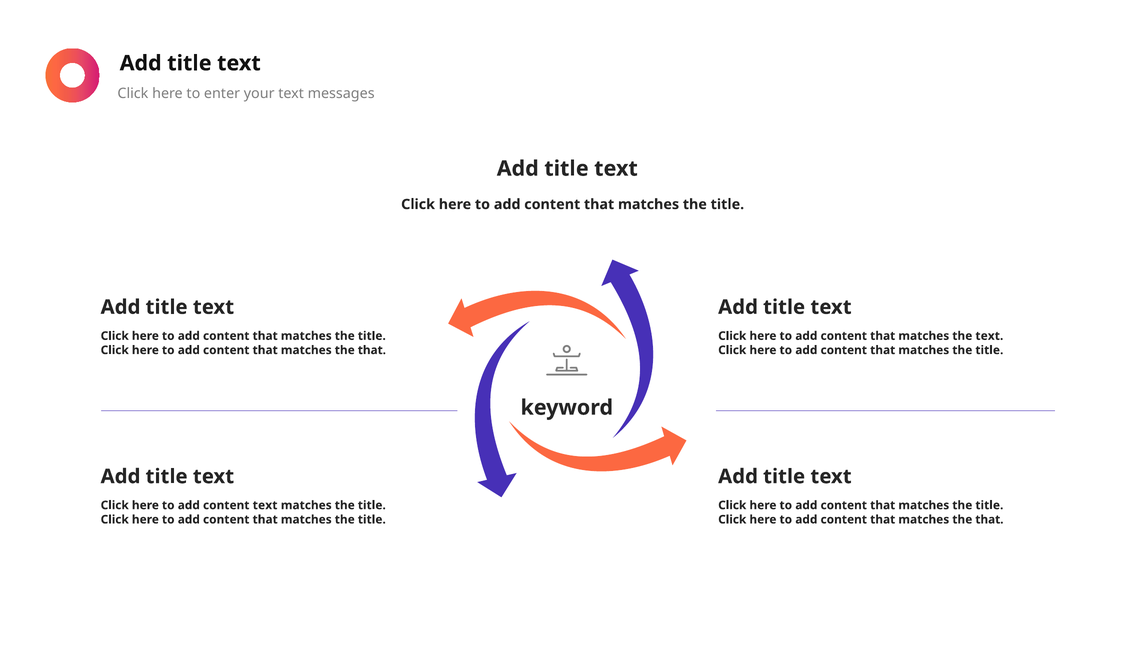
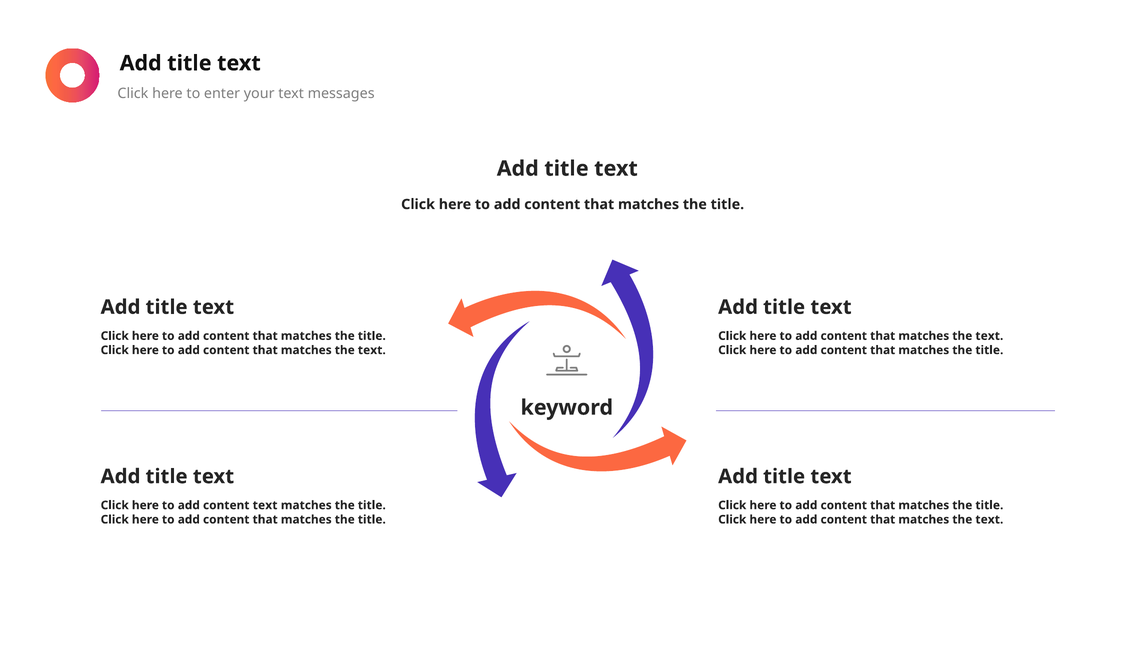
that: that -> text (372, 350)
that: that -> text (989, 520)
